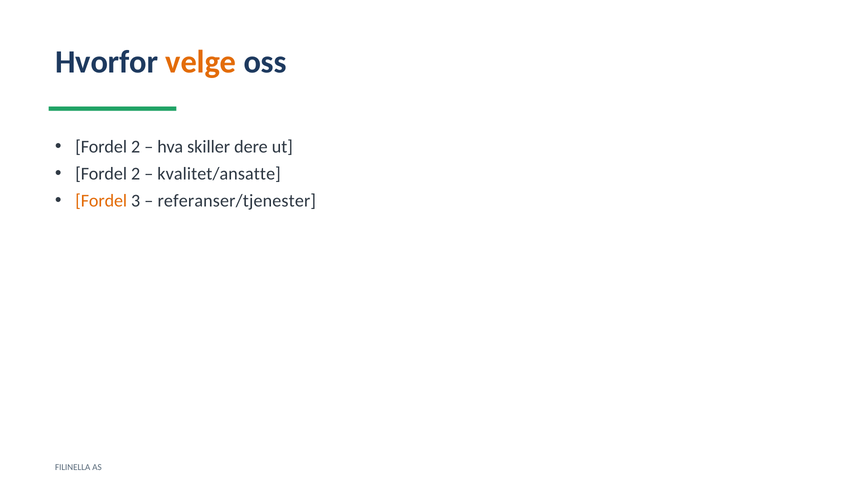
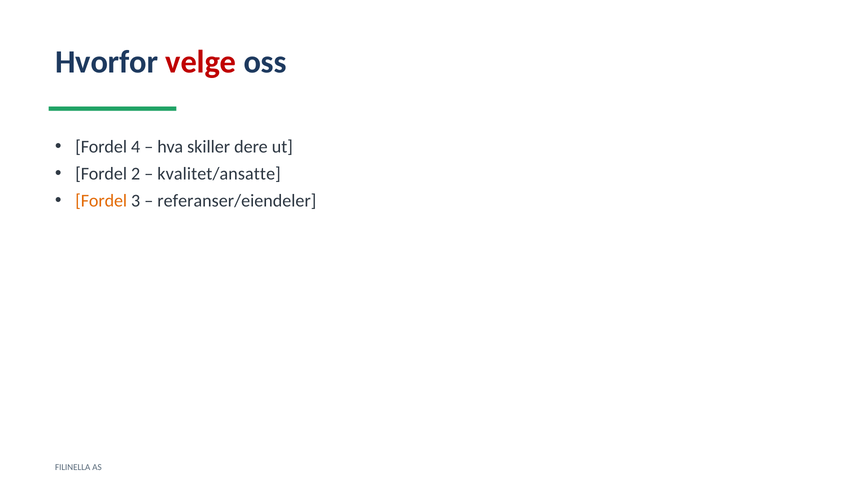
velge colour: orange -> red (201, 62)
2: 2 -> 4 (136, 147)
referanser/tjenester: referanser/tjenester -> referanser/eiendeler (237, 201)
